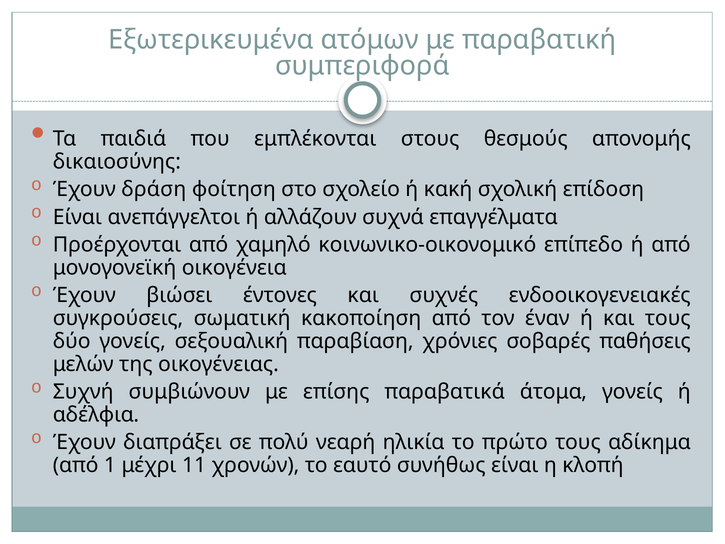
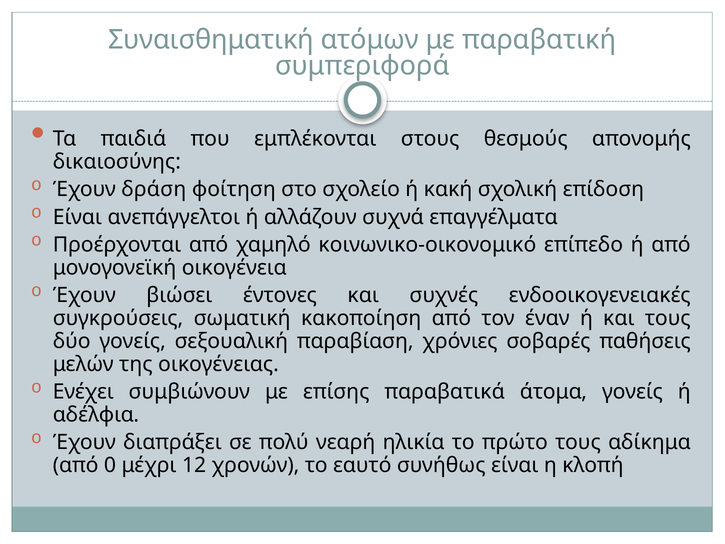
Εξωτερικευμένα: Εξωτερικευμένα -> Συναισθηματική (211, 40)
Συχνή: Συχνή -> Ενέχει (83, 392)
1: 1 -> 0 (110, 465)
11: 11 -> 12 (194, 465)
